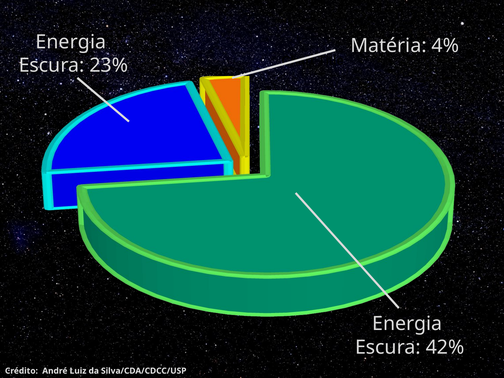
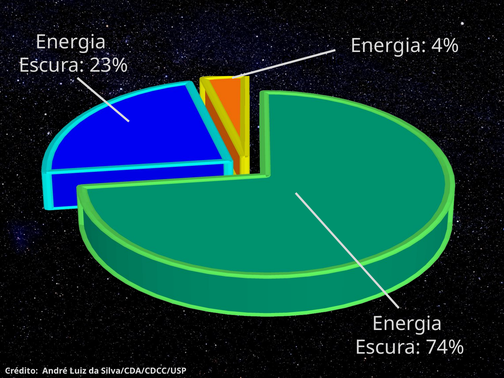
Matéria: Matéria -> Energia (388, 46)
42%: 42% -> 74% (445, 347)
